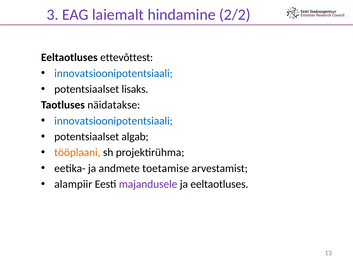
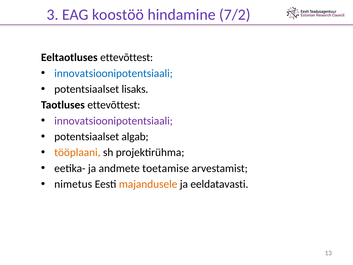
laiemalt: laiemalt -> koostöö (118, 15)
2/2: 2/2 -> 7/2 (235, 15)
Taotluses näidatakse: näidatakse -> ettevõttest (114, 105)
innovatsioonipotentsiaali colour: blue -> purple (114, 121)
alampiir: alampiir -> nimetus (73, 184)
majandusele colour: purple -> orange (148, 184)
ja eeltaotluses: eeltaotluses -> eeldatavasti (219, 184)
